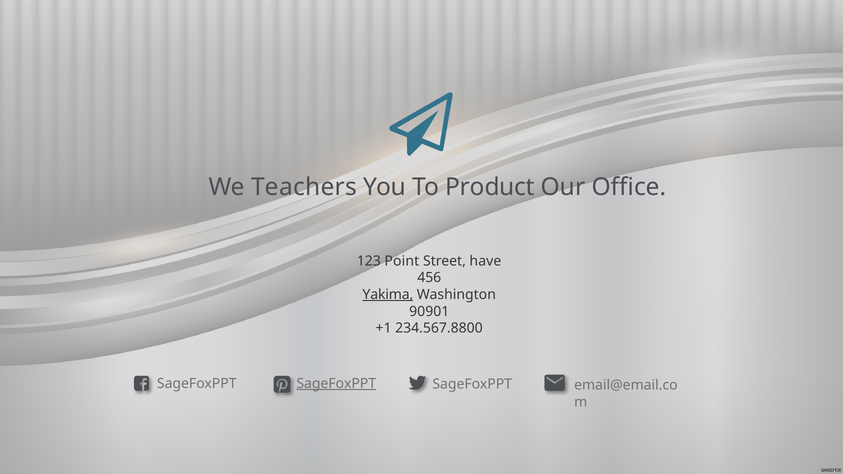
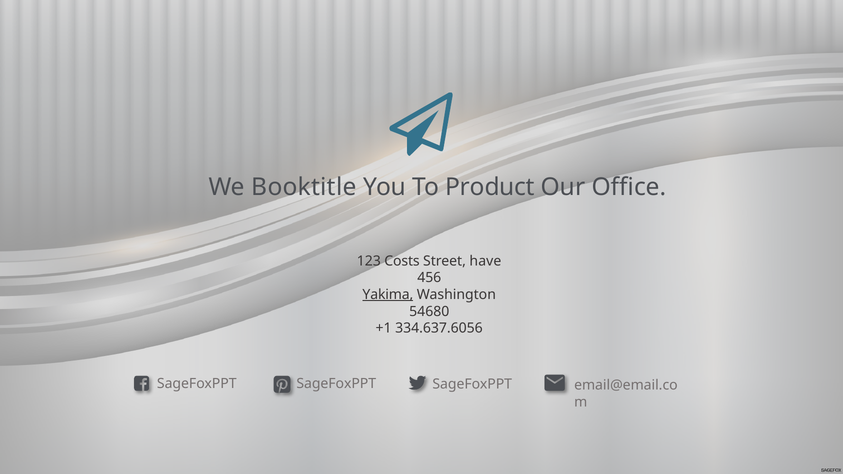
Teachers: Teachers -> Booktitle (304, 187)
Point: Point -> Costs (402, 261)
90901: 90901 -> 54680 (429, 312)
234.567.8800: 234.567.8800 -> 334.637.6056 (439, 328)
SageFoxPPT underline: present -> none (336, 384)
